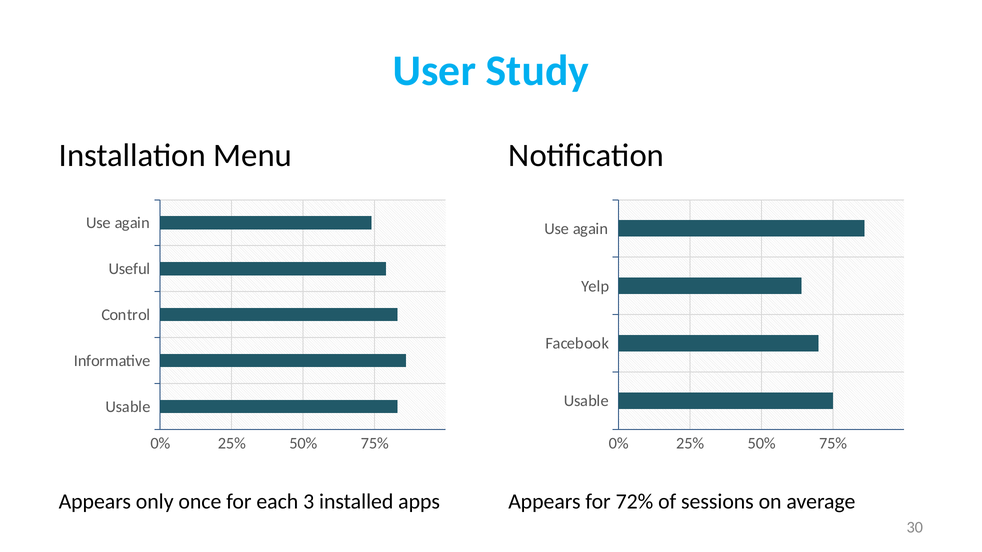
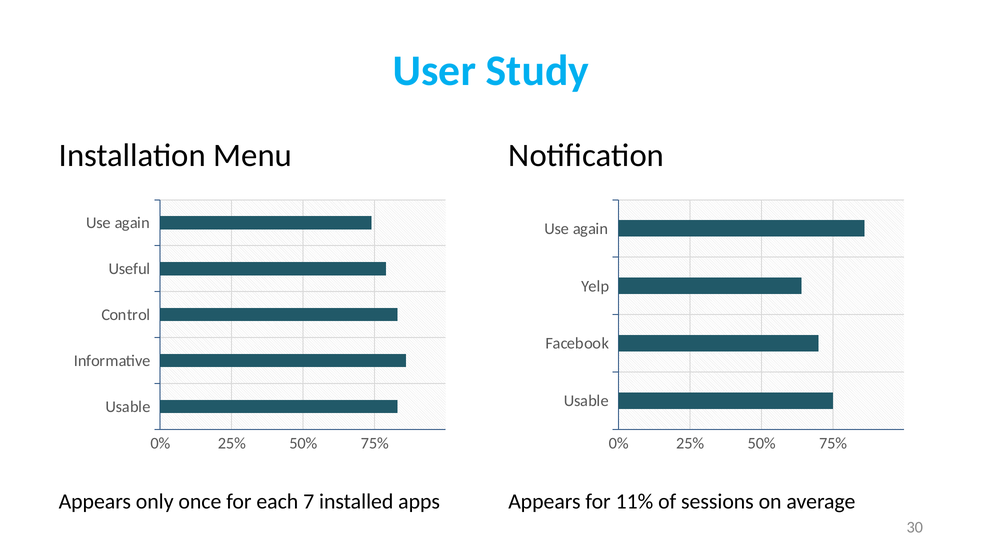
3: 3 -> 7 (309, 502)
72%: 72% -> 11% (634, 502)
